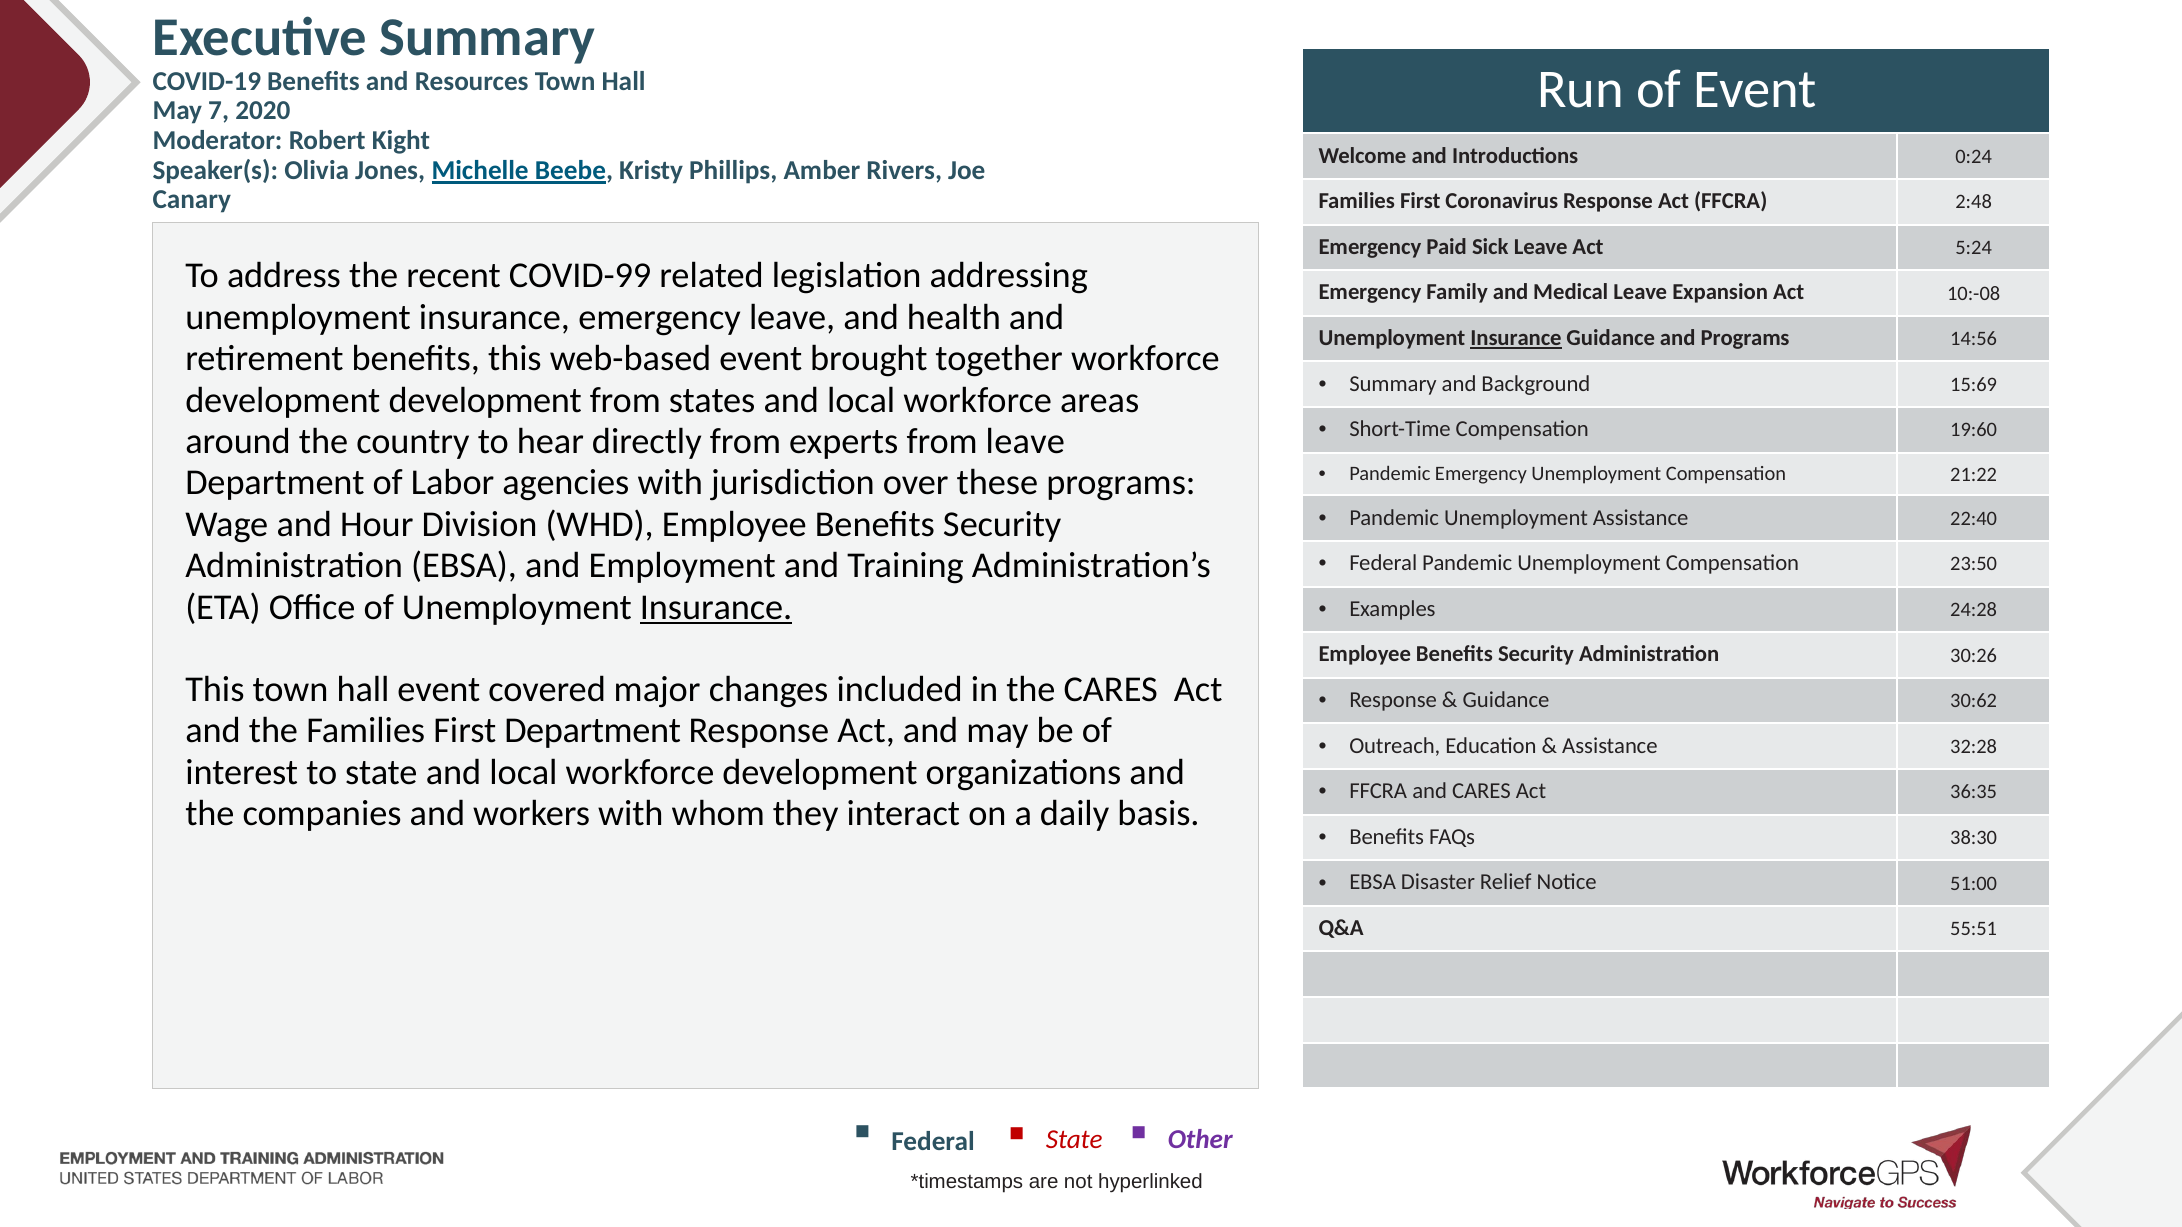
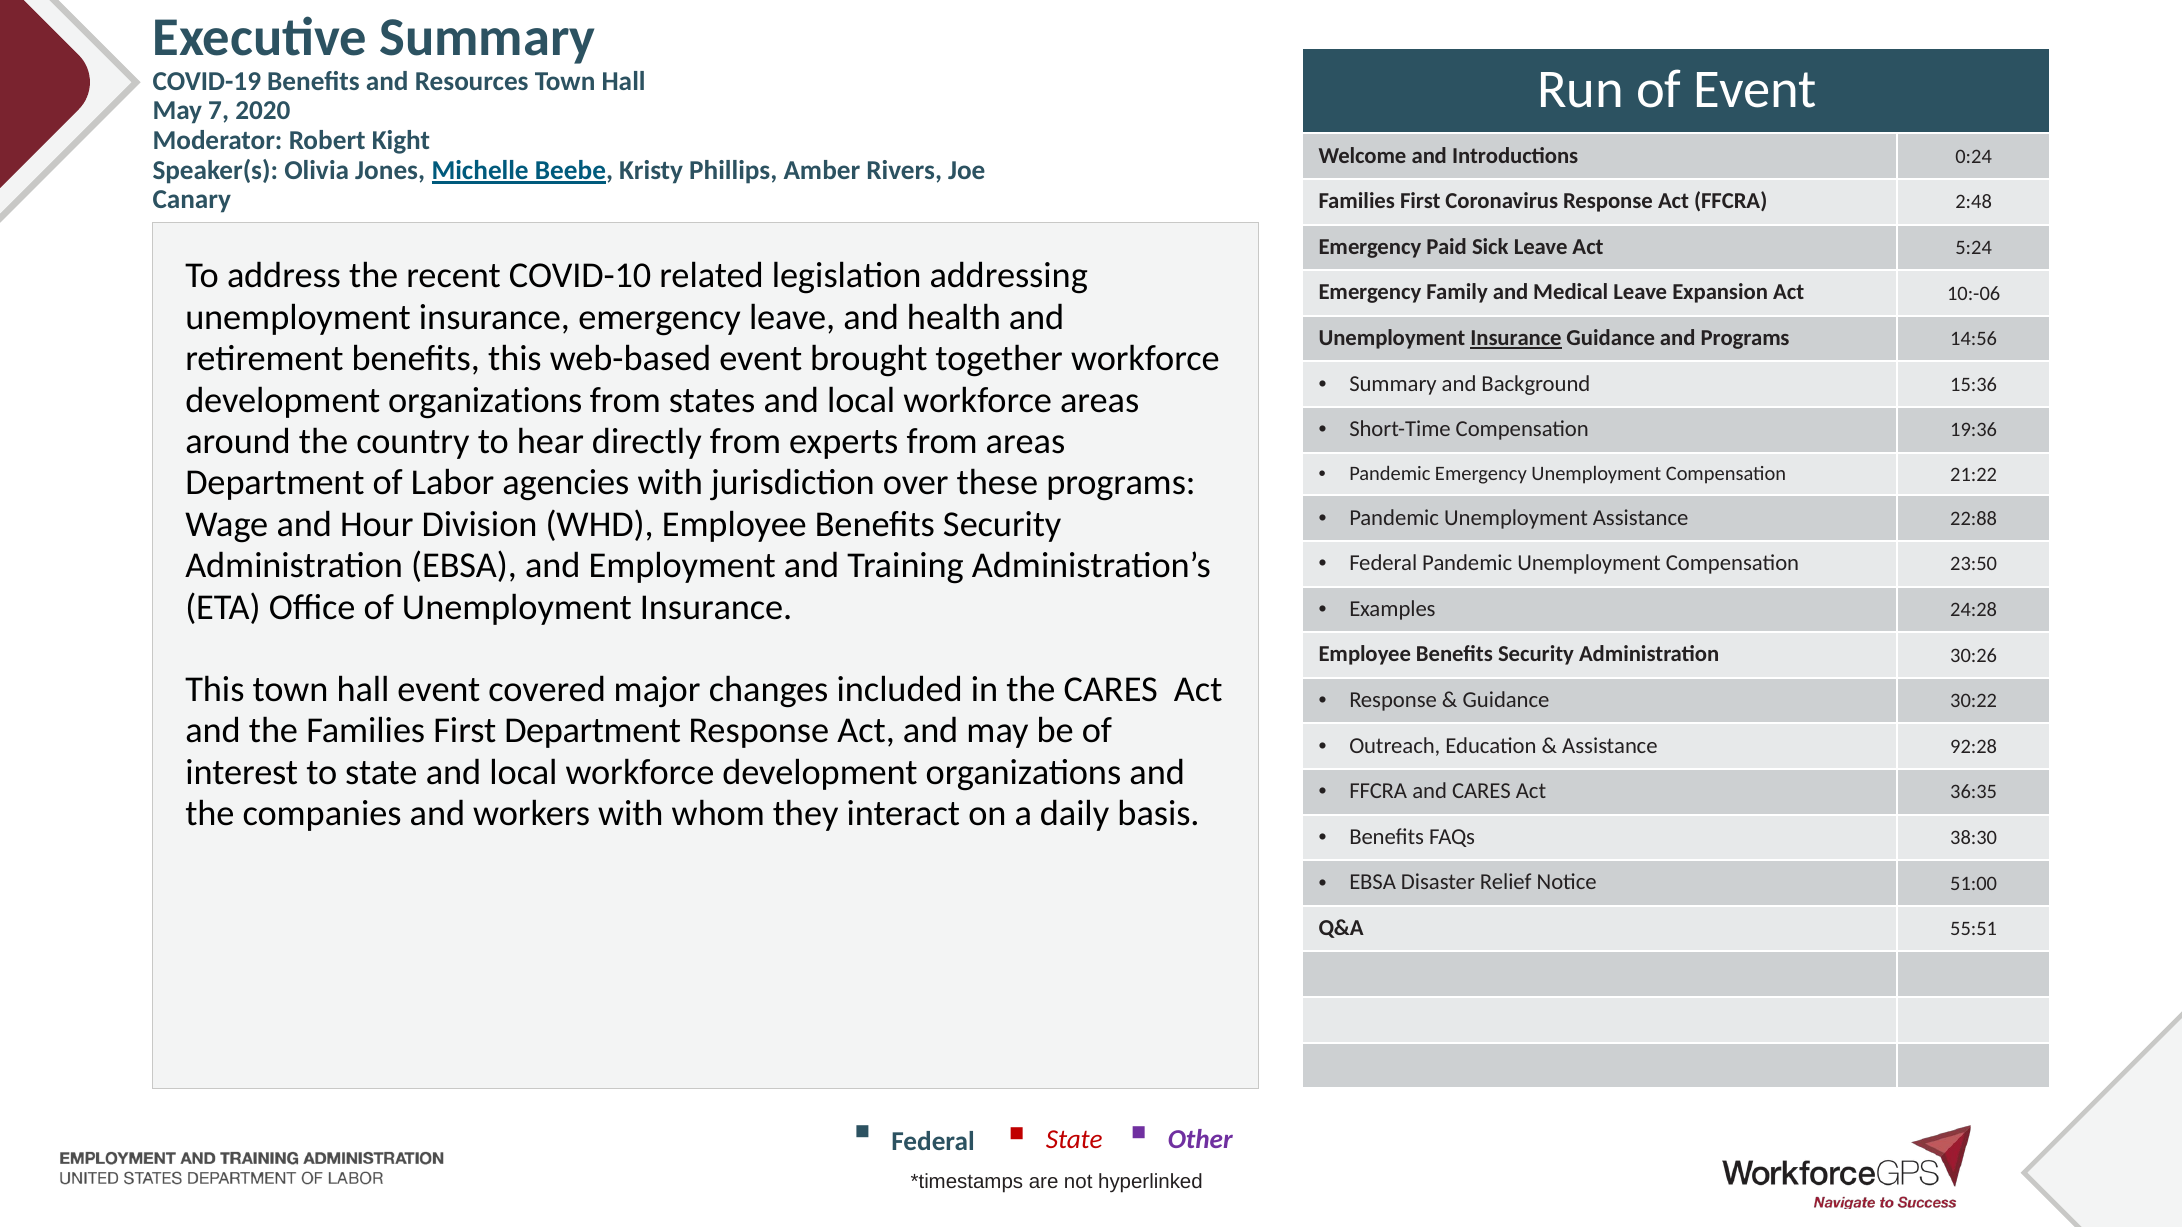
COVID-99: COVID-99 -> COVID-10 (580, 276)
10:-08: 10:-08 -> 10:-06 (1974, 293)
15:69: 15:69 -> 15:36 (1974, 385)
development: development -> organizations (485, 400)
19:60: 19:60 -> 19:36 (1974, 430)
from leave: leave -> areas (1026, 442)
22:40: 22:40 -> 22:88 (1974, 519)
Insurance underline: present -> none (716, 607)
30:62: 30:62 -> 30:22 (1974, 701)
32:28: 32:28 -> 92:28 (1974, 747)
